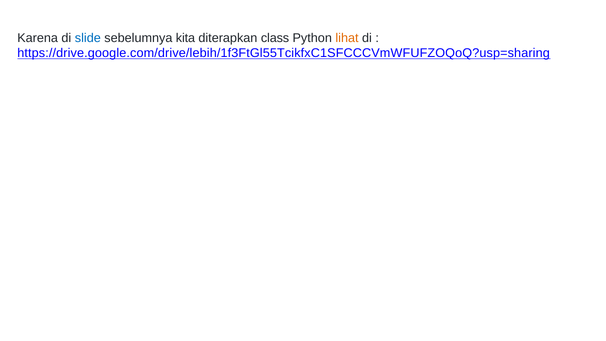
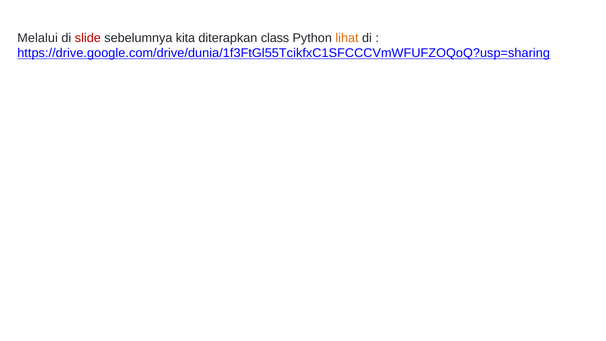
Karena: Karena -> Melalui (38, 38)
slide colour: blue -> red (88, 38)
https://drive.google.com/drive/lebih/1f3FtGl55TcikfxC1SFCCCVmWFUFZOQoQ?usp=sharing: https://drive.google.com/drive/lebih/1f3FtGl55TcikfxC1SFCCCVmWFUFZOQoQ?usp=sharing -> https://drive.google.com/drive/dunia/1f3FtGl55TcikfxC1SFCCCVmWFUFZOQoQ?usp=sharing (284, 53)
